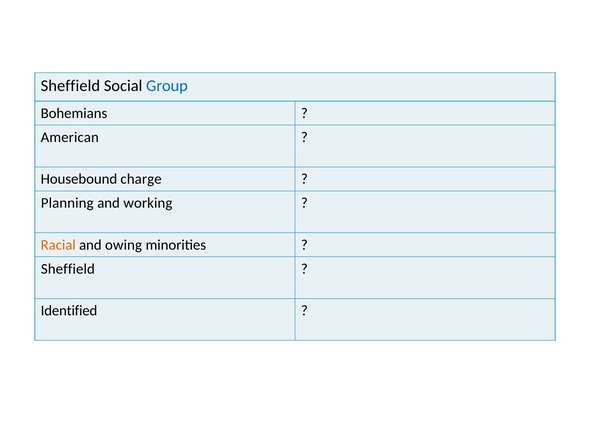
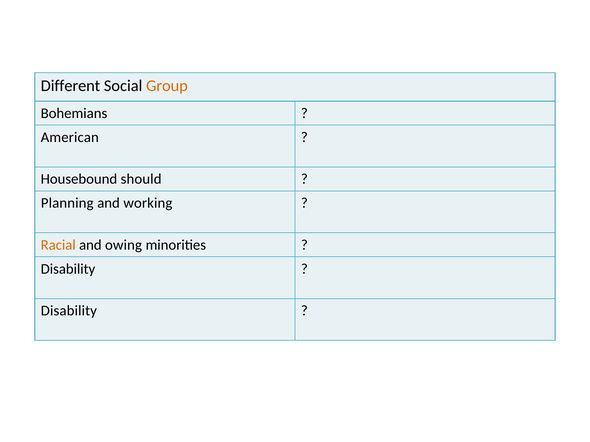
Sheffield: Sheffield -> Different (70, 86)
Group colour: blue -> orange (167, 86)
charge: charge -> should (141, 179)
Sheffield: Sheffield -> Disability (68, 269)
Identified: Identified -> Disability (69, 311)
